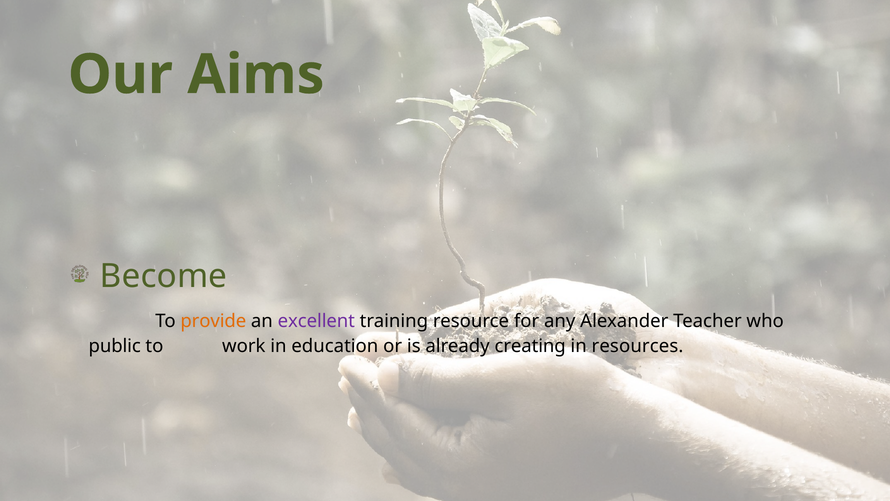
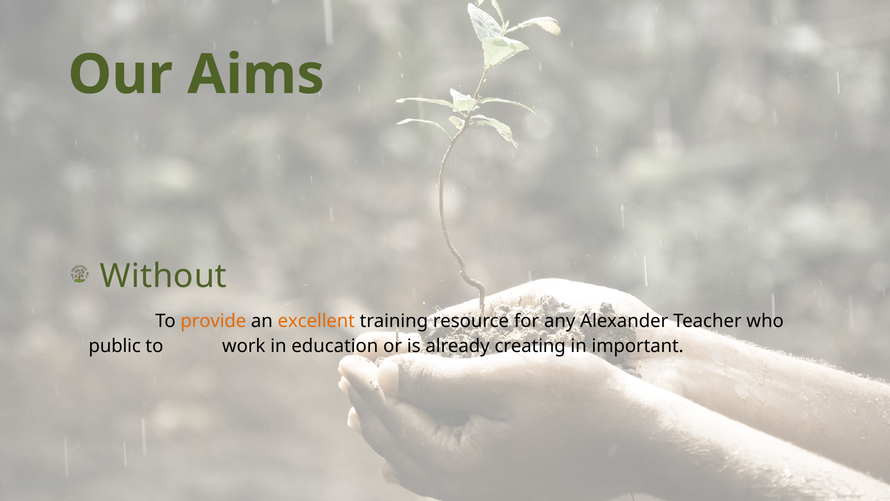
Become: Become -> Without (163, 276)
excellent colour: purple -> orange (316, 321)
resources: resources -> important (638, 346)
